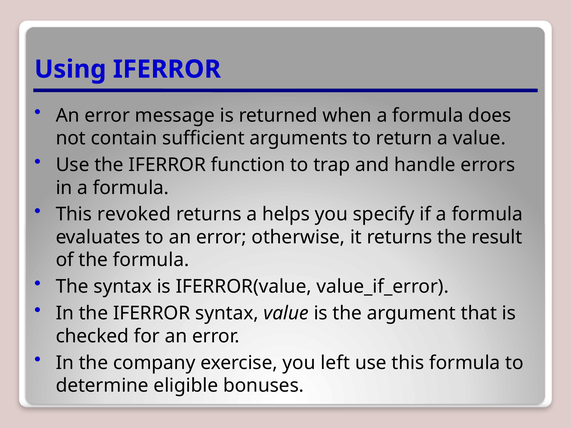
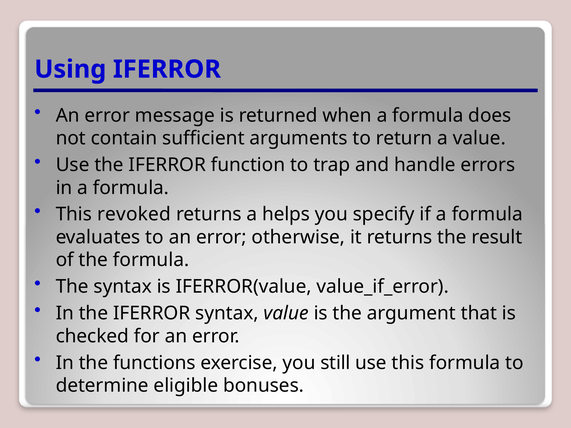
company: company -> functions (154, 363)
left: left -> still (335, 363)
